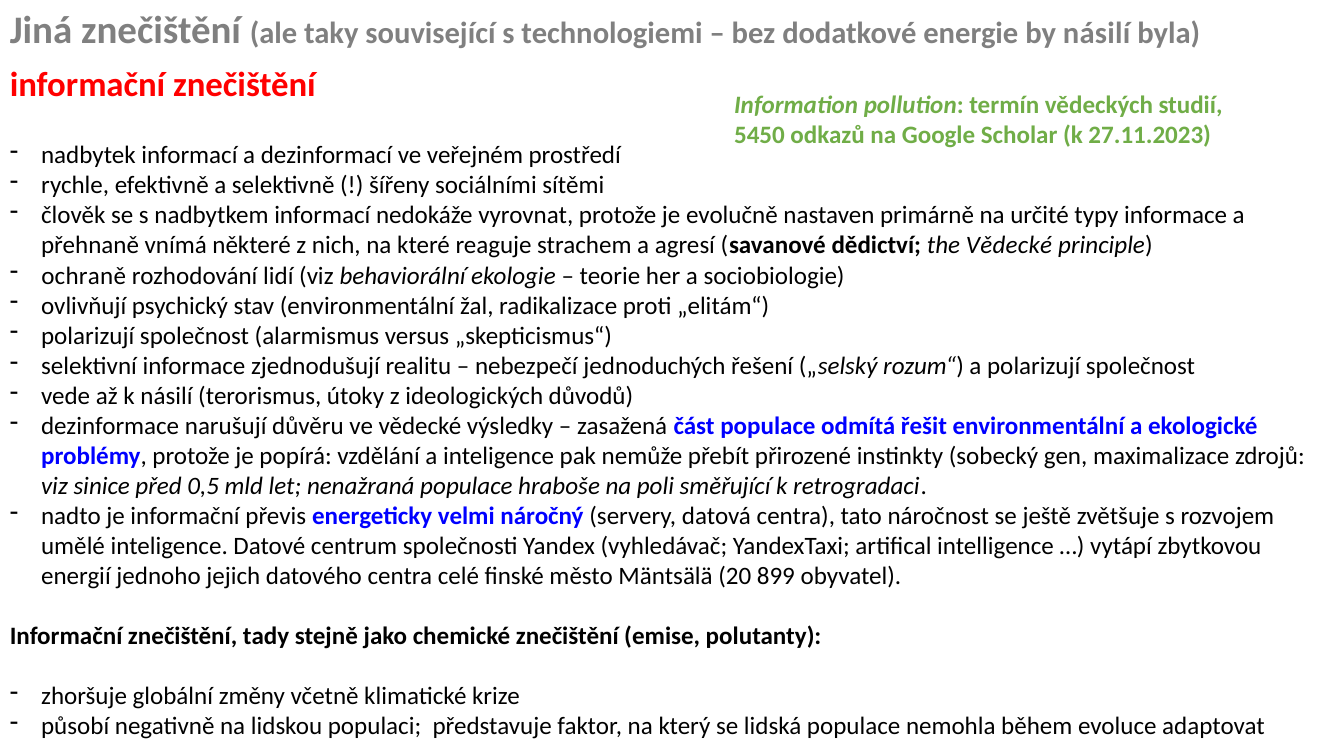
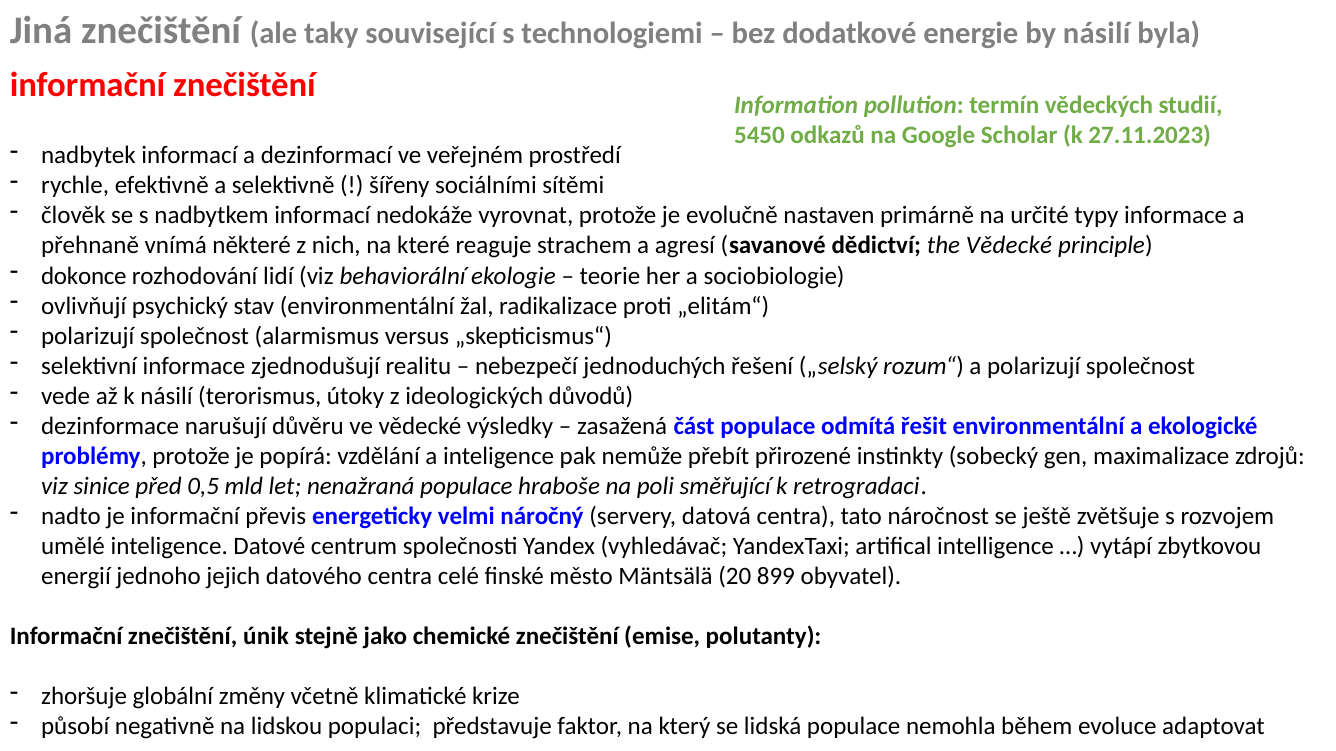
ochraně: ochraně -> dokonce (84, 276)
tady: tady -> únik (266, 637)
